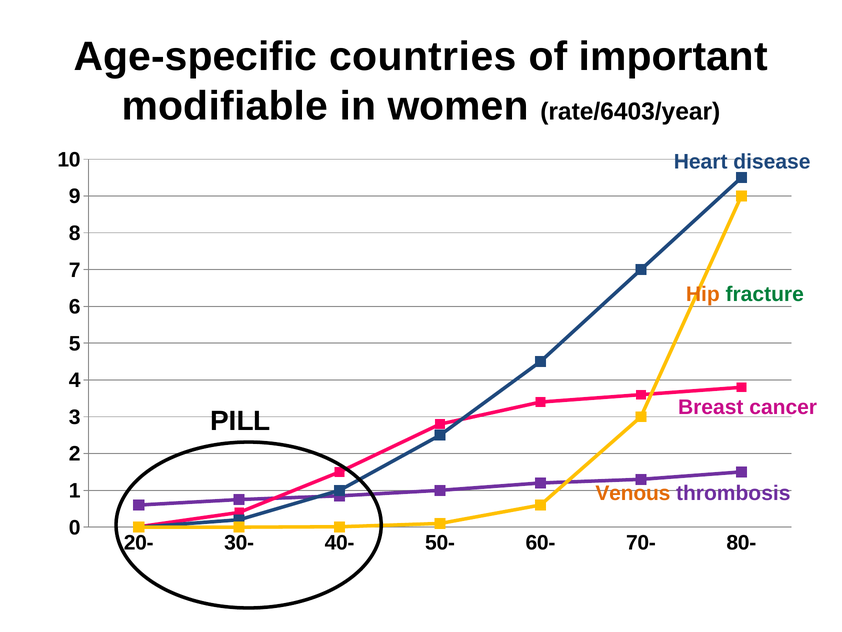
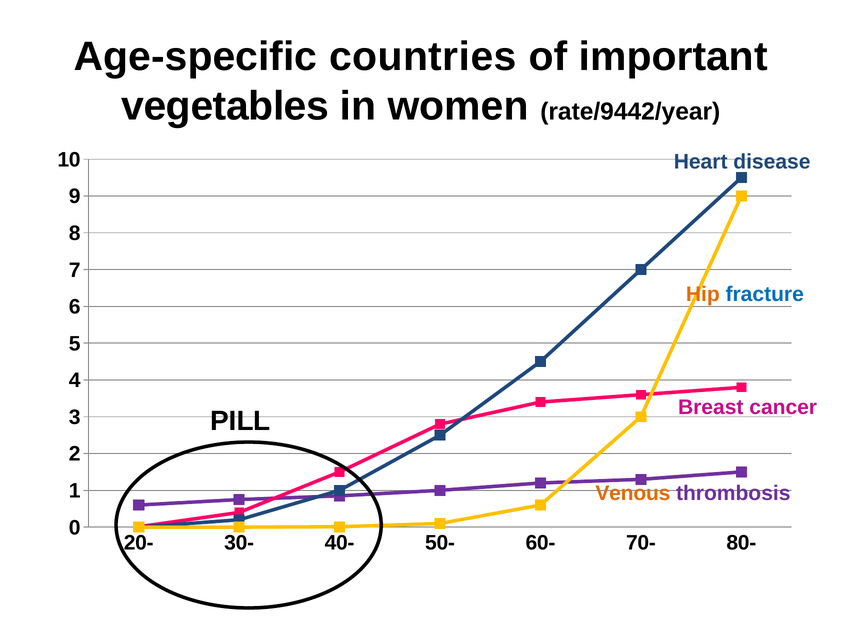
modifiable: modifiable -> vegetables (225, 106)
rate/6403/year: rate/6403/year -> rate/9442/year (630, 111)
fracture colour: green -> blue (765, 294)
